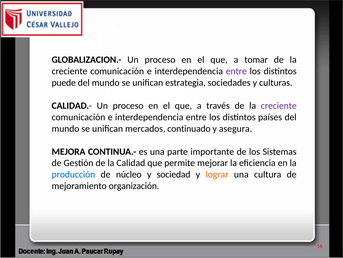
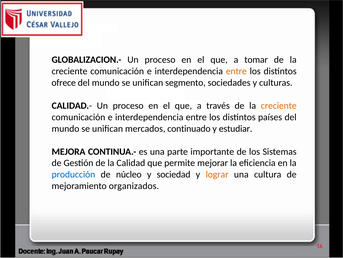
entre colour: purple -> orange (236, 71)
puede: puede -> ofrece (64, 83)
estrategia: estrategia -> segmento (185, 83)
creciente colour: purple -> orange (279, 105)
asegura: asegura -> estudiar (236, 128)
organización: organización -> organizados (134, 185)
